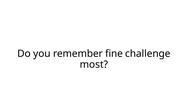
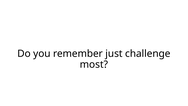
fine: fine -> just (114, 54)
